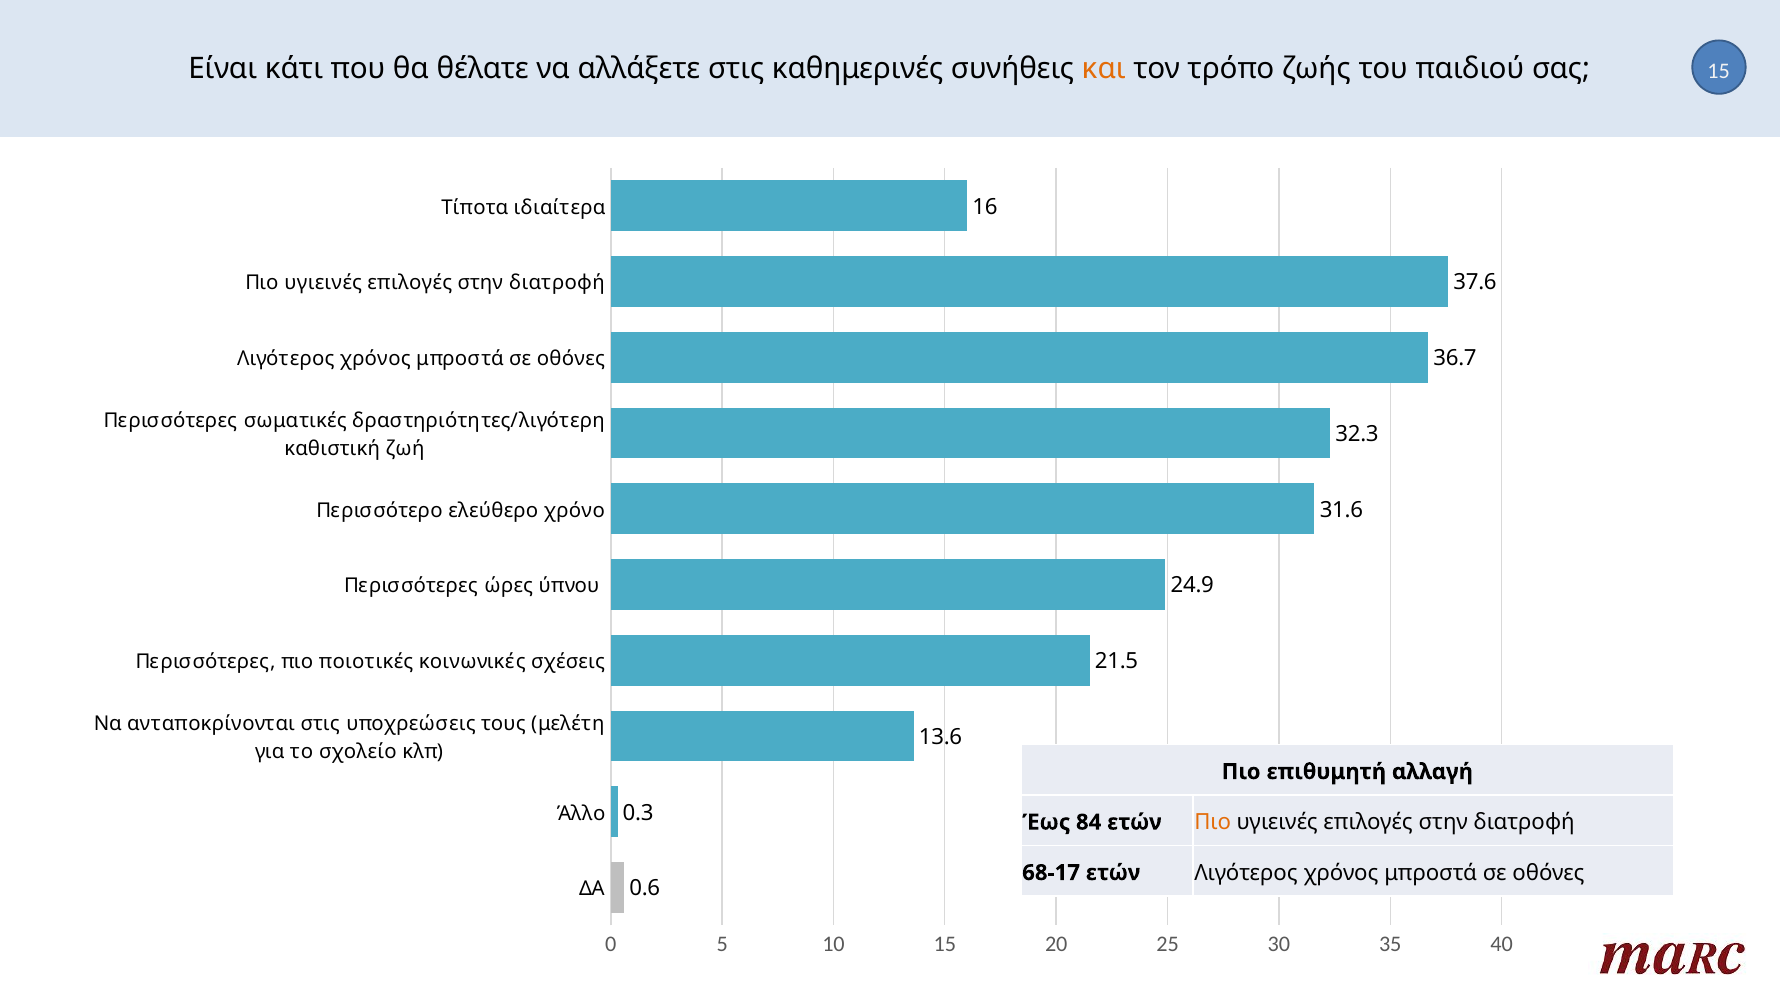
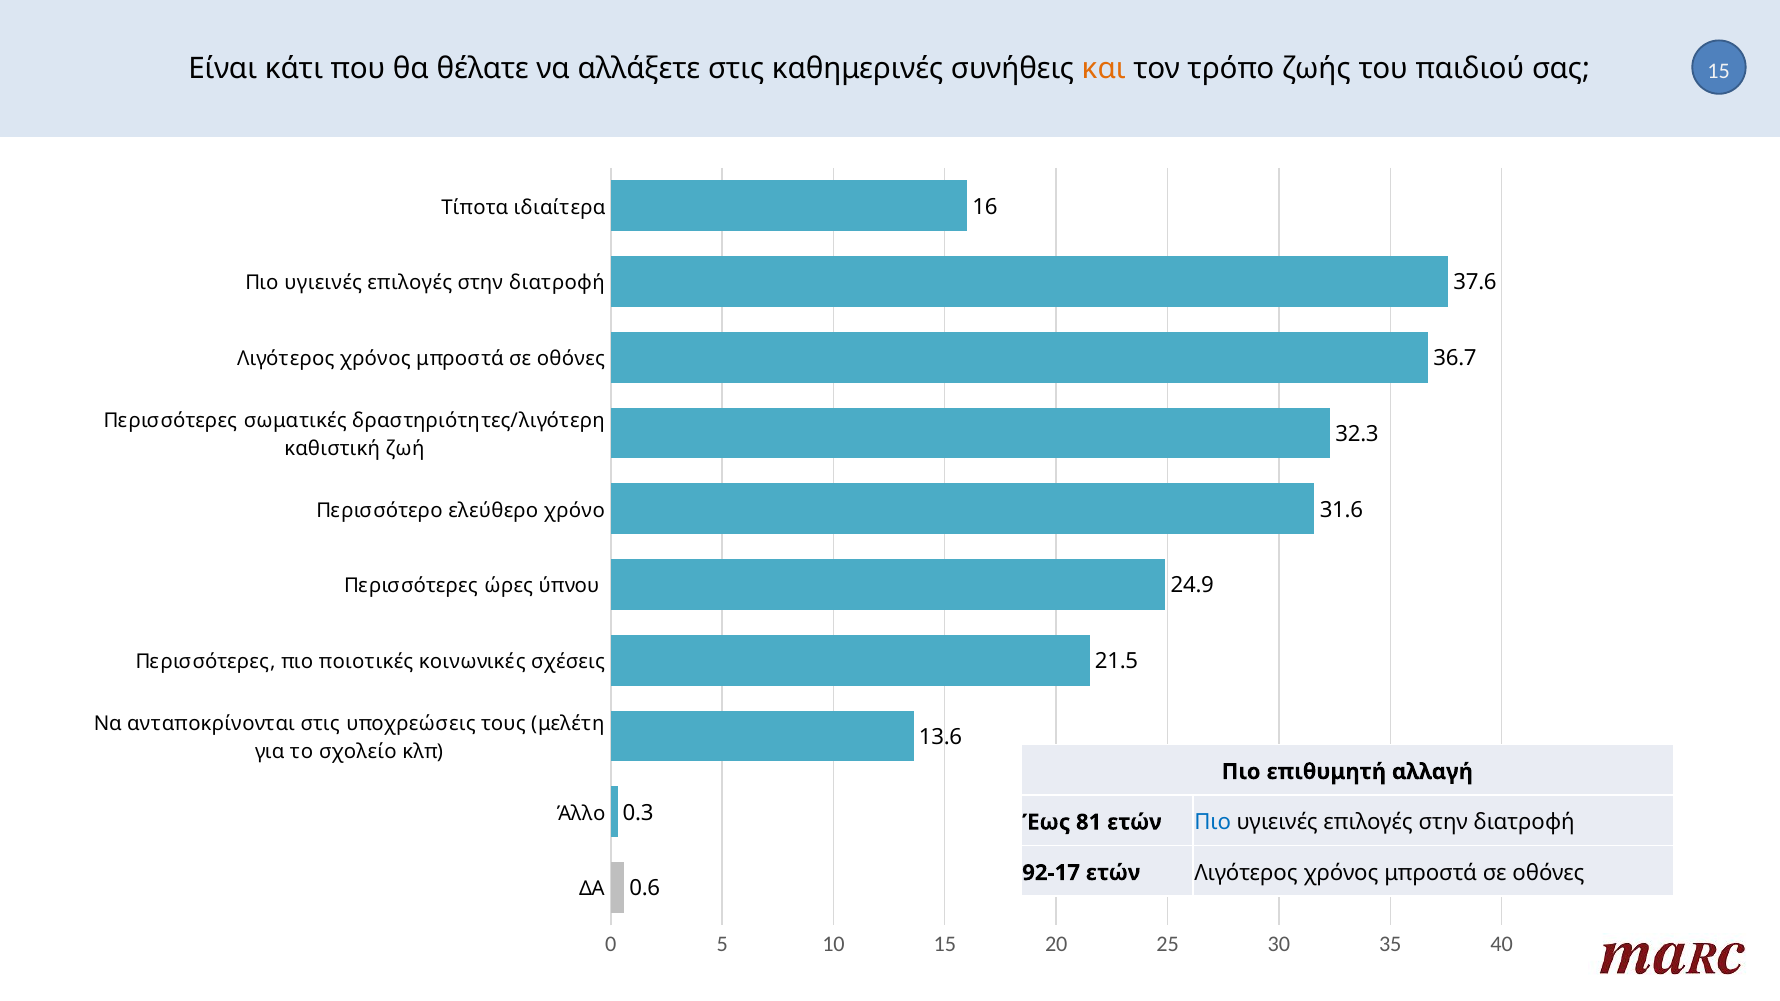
84: 84 -> 81 (1089, 822)
Πιο colour: orange -> blue (1213, 822)
68-17: 68-17 -> 92-17 (1051, 873)
